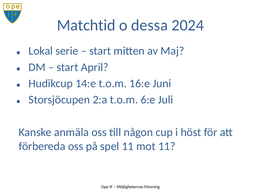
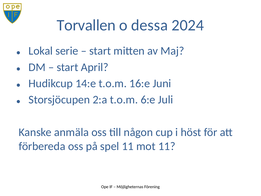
Matchtid: Matchtid -> Torvallen (86, 25)
